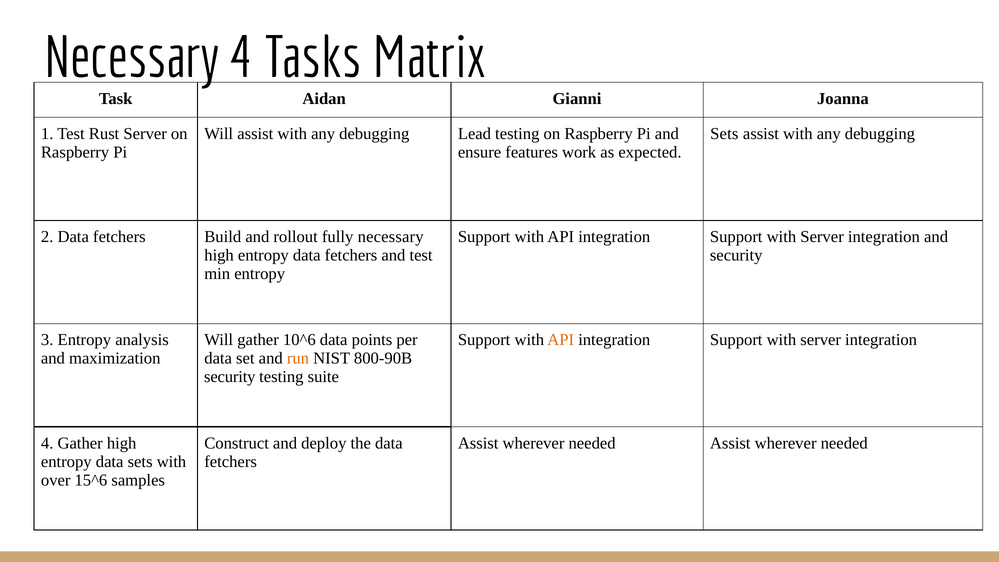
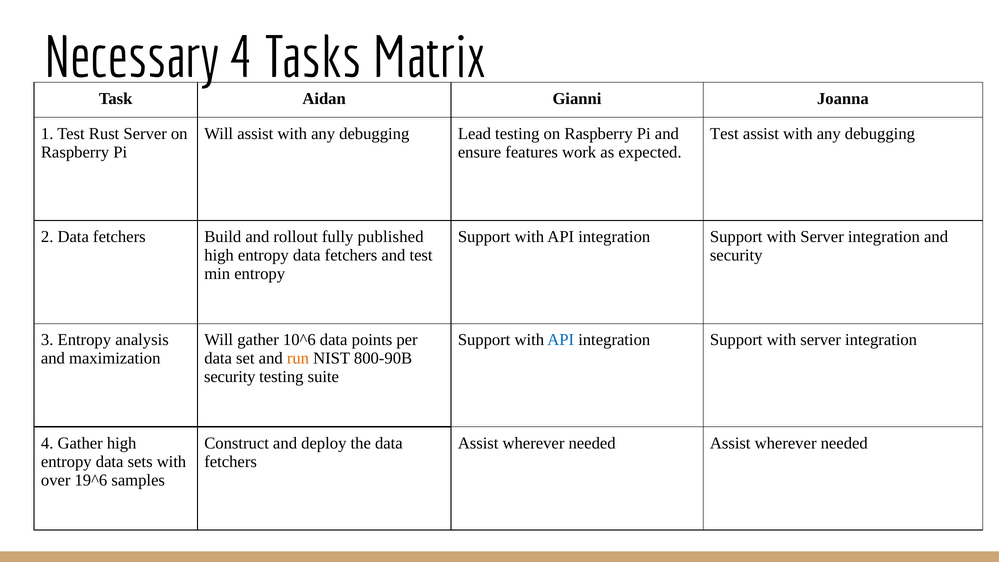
Sets: Sets -> Test (724, 134)
fully necessary: necessary -> published (391, 237)
API colour: orange -> blue (561, 340)
15^6: 15^6 -> 19^6 (91, 480)
